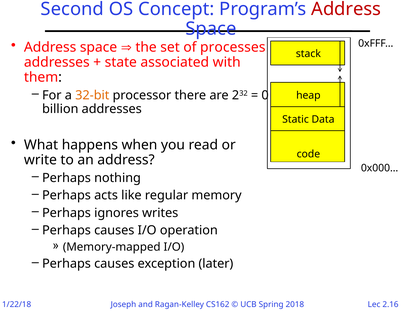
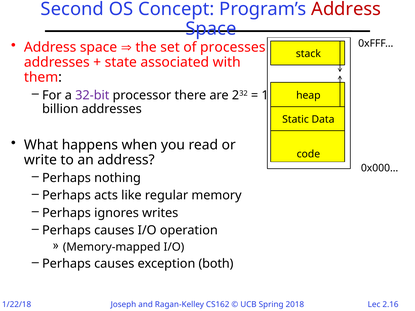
32-bit colour: orange -> purple (92, 95)
0: 0 -> 1 (265, 95)
later: later -> both (216, 264)
